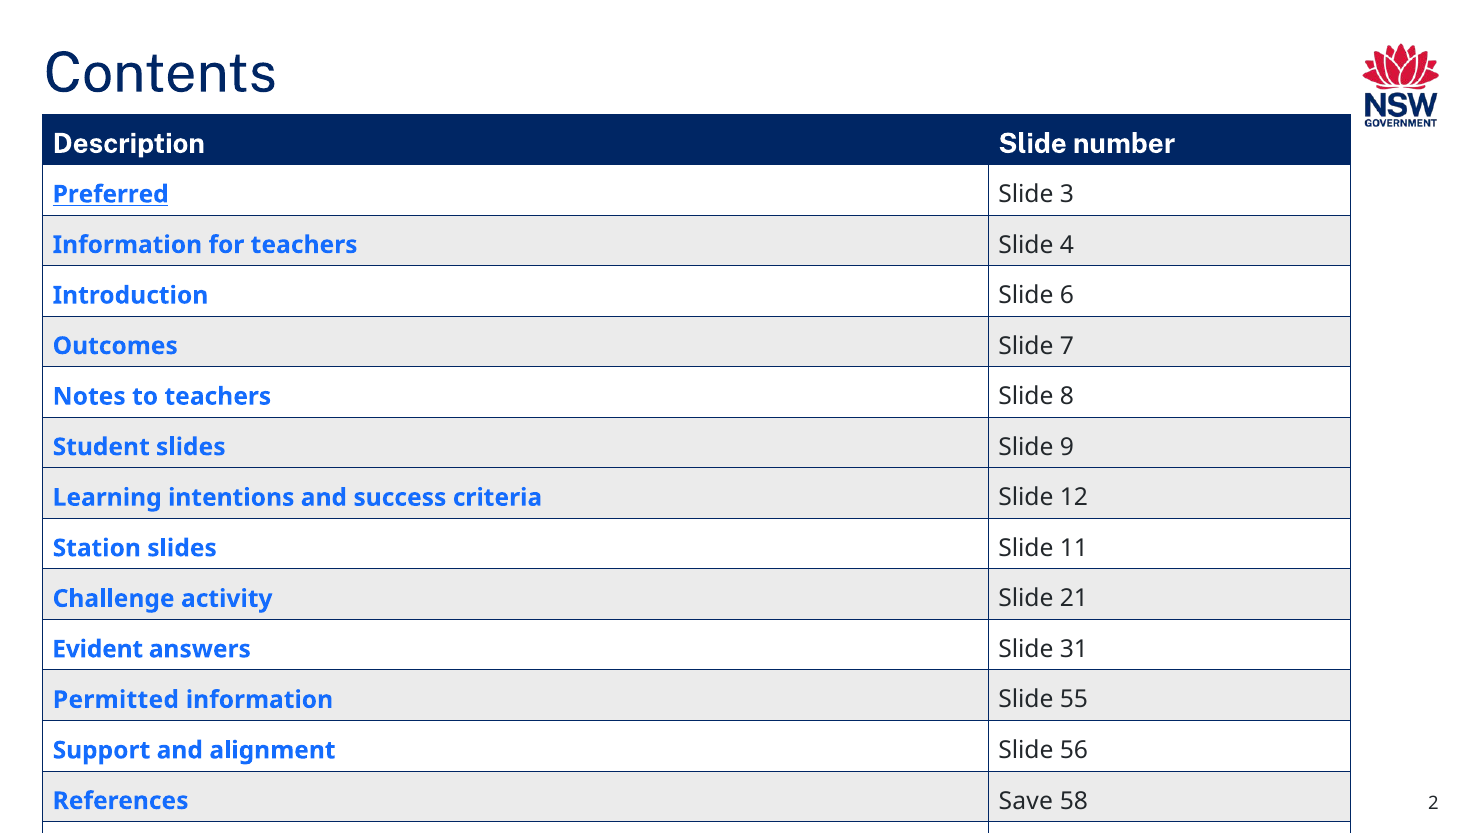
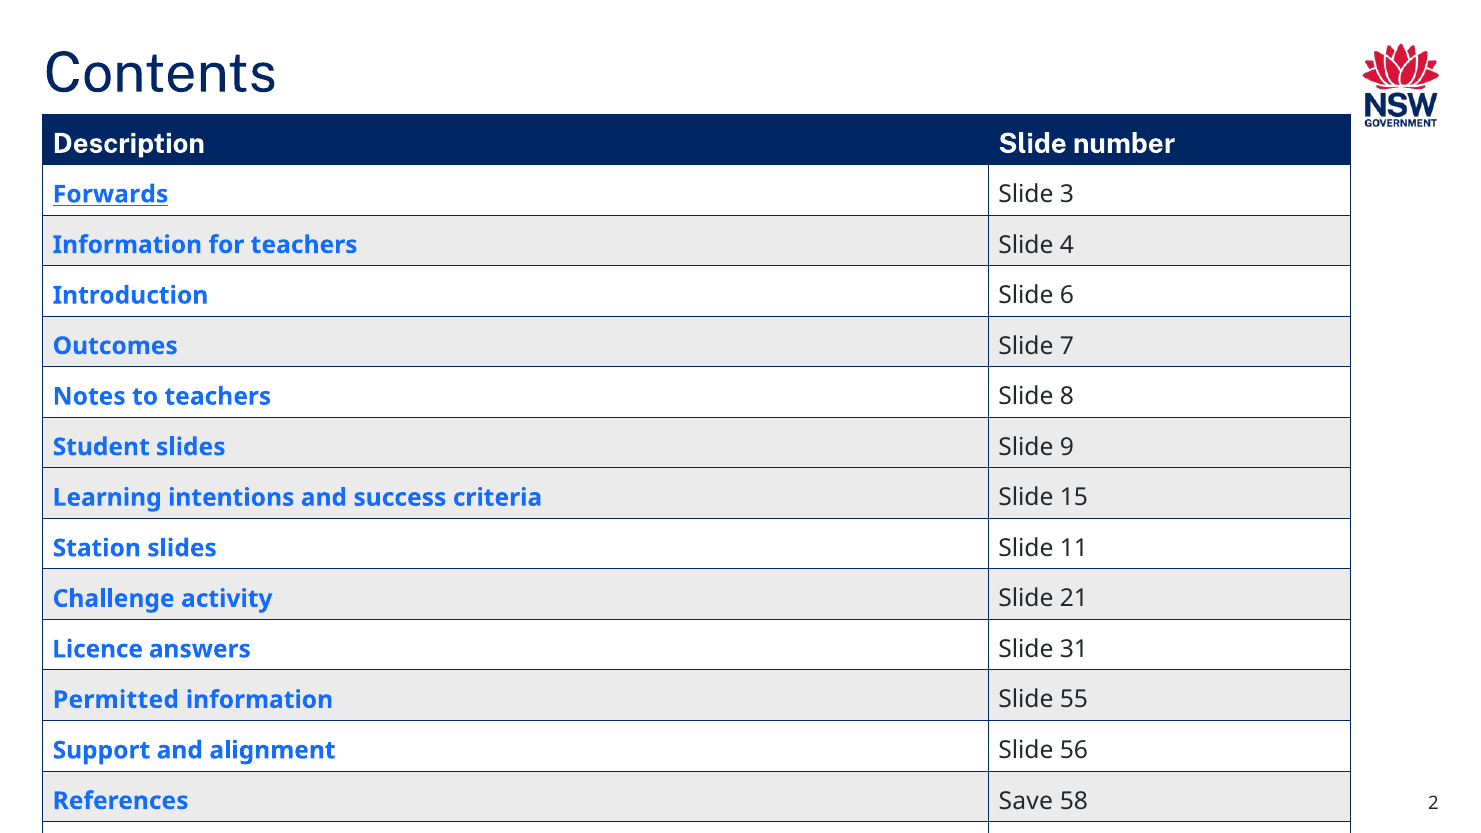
Preferred: Preferred -> Forwards (110, 194)
12: 12 -> 15 (1074, 498)
Evident: Evident -> Licence (98, 649)
